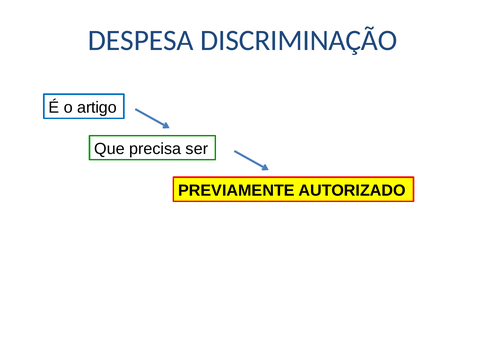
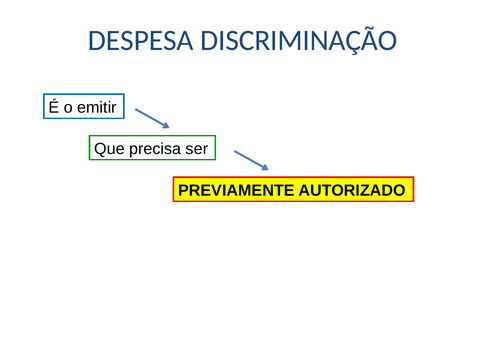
artigo: artigo -> emitir (97, 107)
